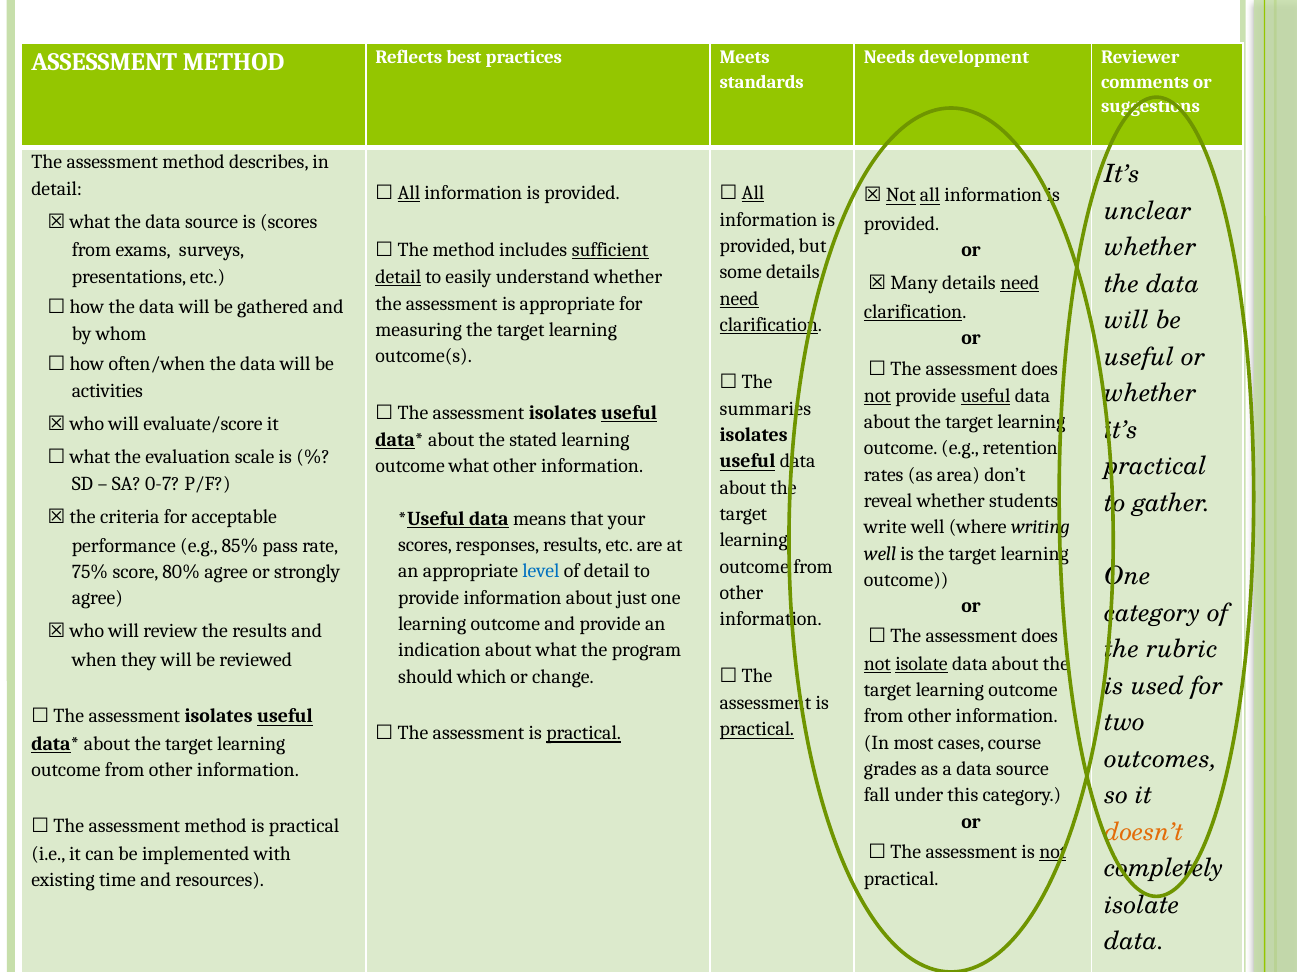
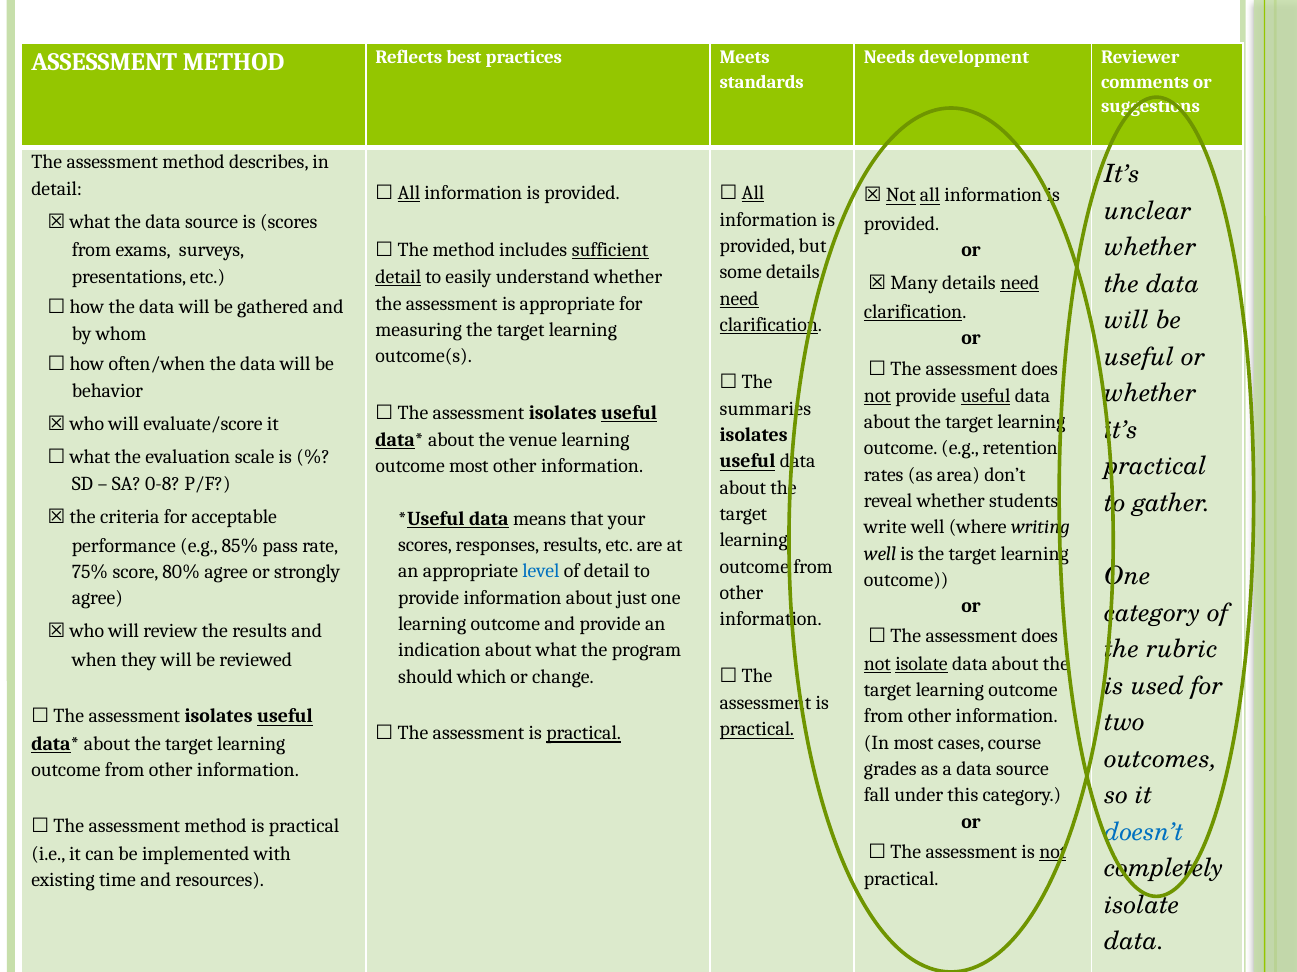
activities: activities -> behavior (107, 392)
stated: stated -> venue (533, 440)
outcome what: what -> most (469, 467)
0-7: 0-7 -> 0-8 (163, 484)
doesn’t colour: orange -> blue (1144, 833)
